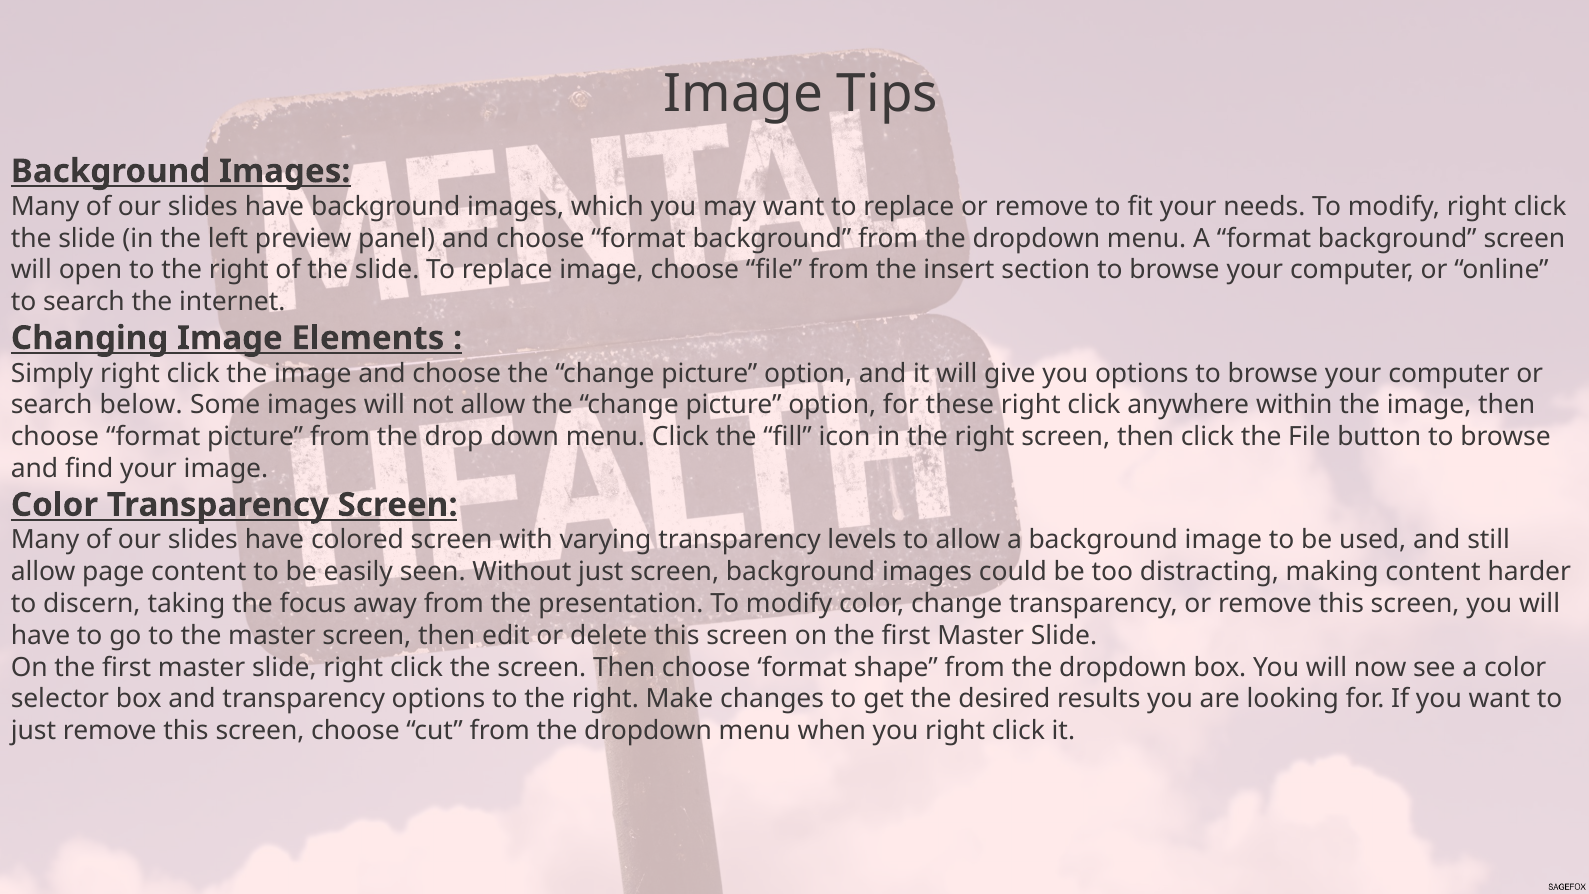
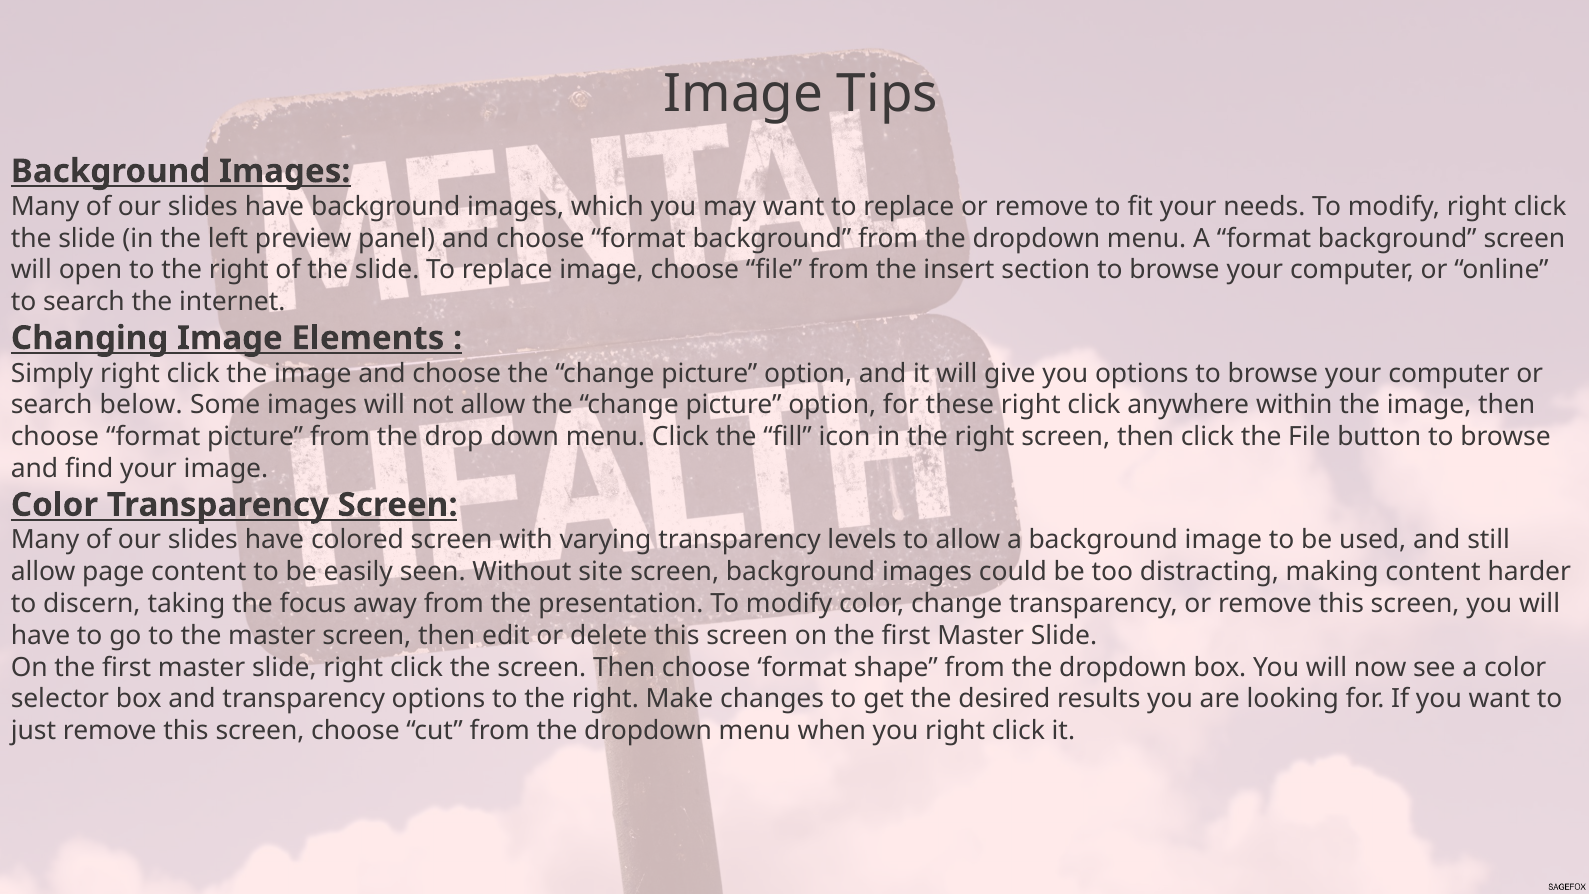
Without just: just -> site (601, 572)
